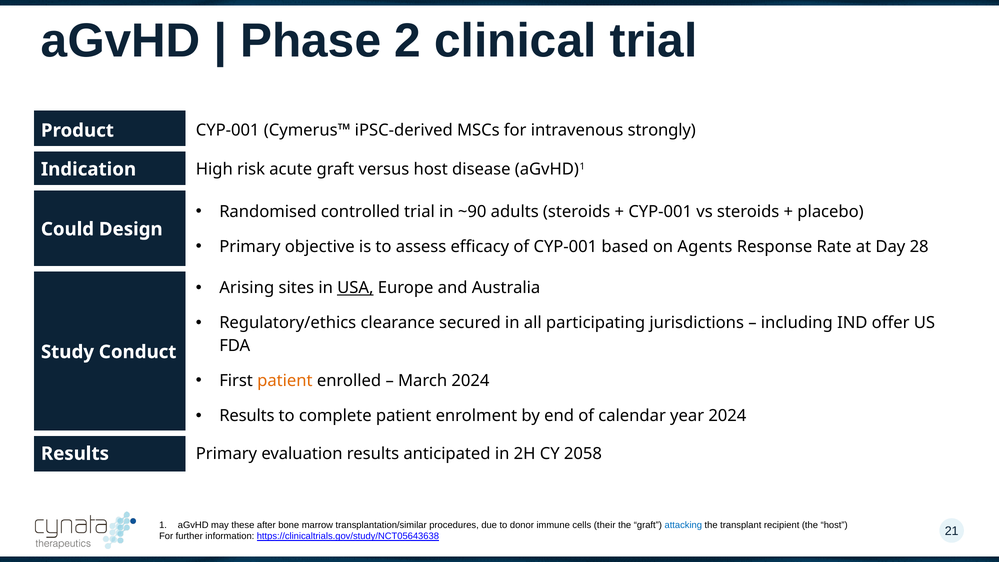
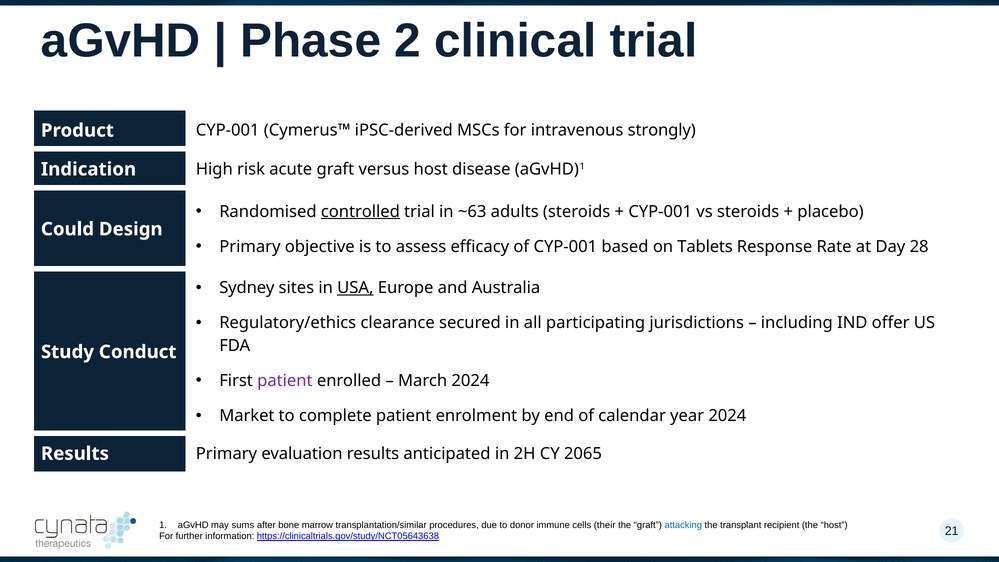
controlled underline: none -> present (360, 211)
~90: ~90 -> ~63 (472, 211)
Agents: Agents -> Tablets (705, 247)
Arising: Arising -> Sydney (247, 288)
patient colour: orange -> purple (285, 381)
Results: Results -> Market (247, 416)
2058: 2058 -> 2065 (583, 453)
these: these -> sums (243, 525)
